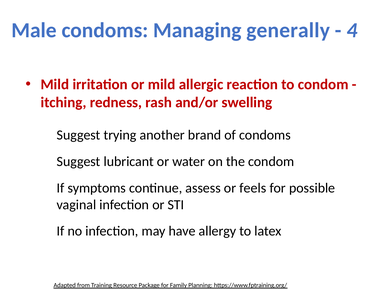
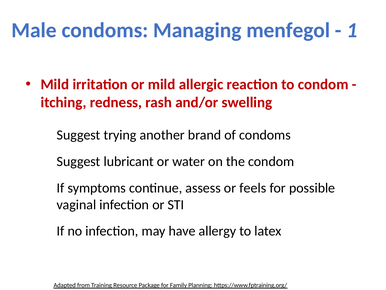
generally: generally -> menfegol (288, 30)
4: 4 -> 1 (352, 30)
